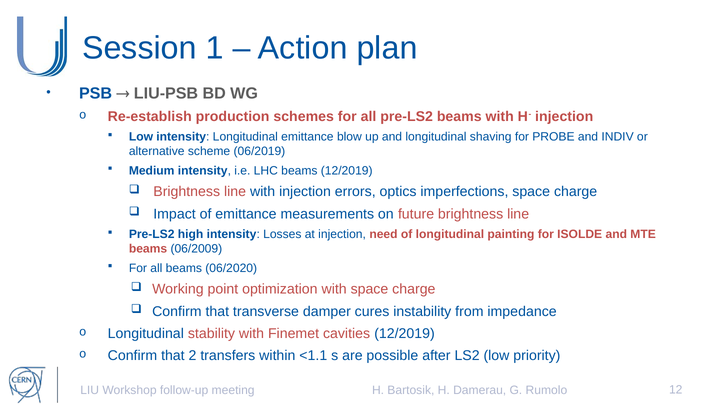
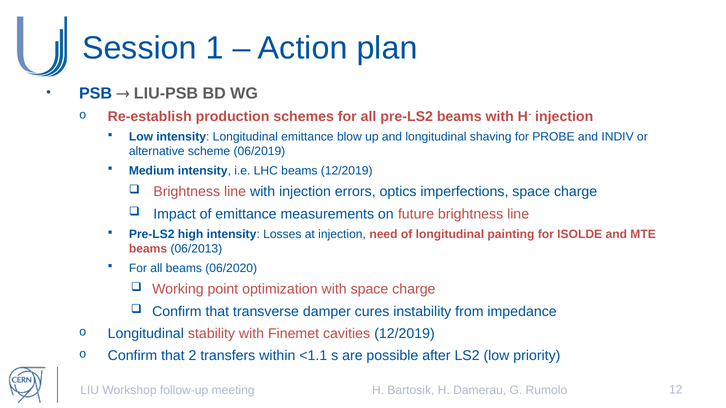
06/2009: 06/2009 -> 06/2013 (196, 249)
